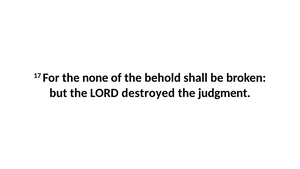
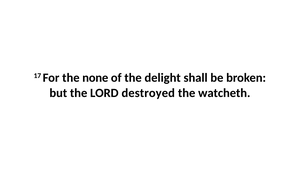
behold: behold -> delight (163, 78)
judgment: judgment -> watcheth (224, 93)
